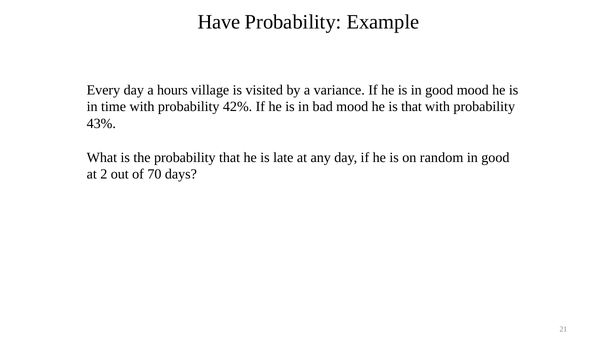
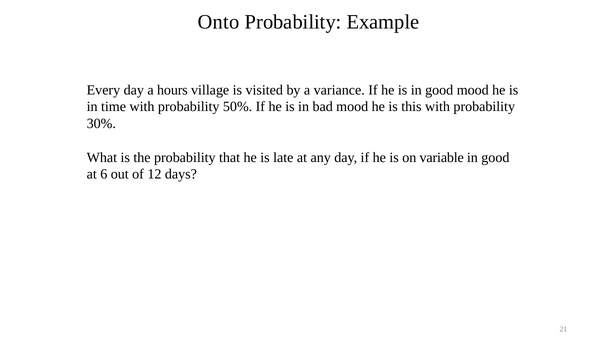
Have: Have -> Onto (219, 22)
42%: 42% -> 50% (238, 107)
is that: that -> this (411, 107)
43%: 43% -> 30% (101, 124)
random: random -> variable (442, 158)
2: 2 -> 6 (104, 174)
70: 70 -> 12 (154, 174)
